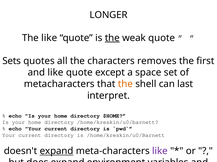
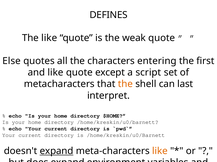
LONGER: LONGER -> DEFINES (109, 15)
the underline: present -> none (112, 38)
Sets: Sets -> Else (12, 61)
removes: removes -> entering (157, 61)
space: space -> script (148, 73)
like colour: purple -> orange (160, 152)
